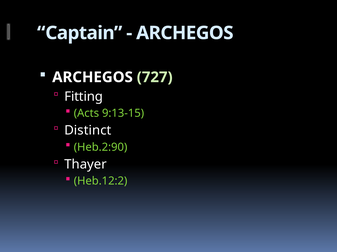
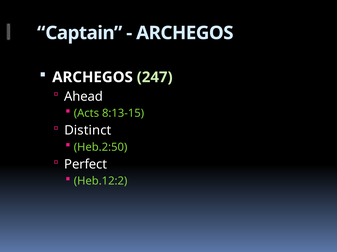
727: 727 -> 247 (155, 77)
Fitting: Fitting -> Ahead (84, 97)
9:13-15: 9:13-15 -> 8:13-15 (123, 113)
Heb.2:90: Heb.2:90 -> Heb.2:50 (101, 148)
Thayer: Thayer -> Perfect (86, 165)
